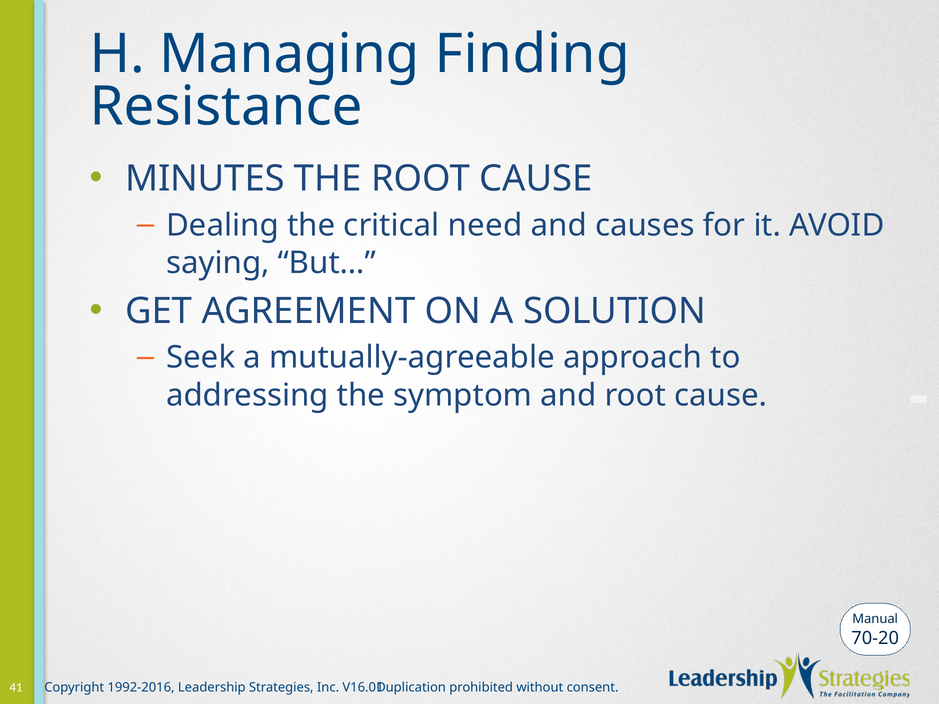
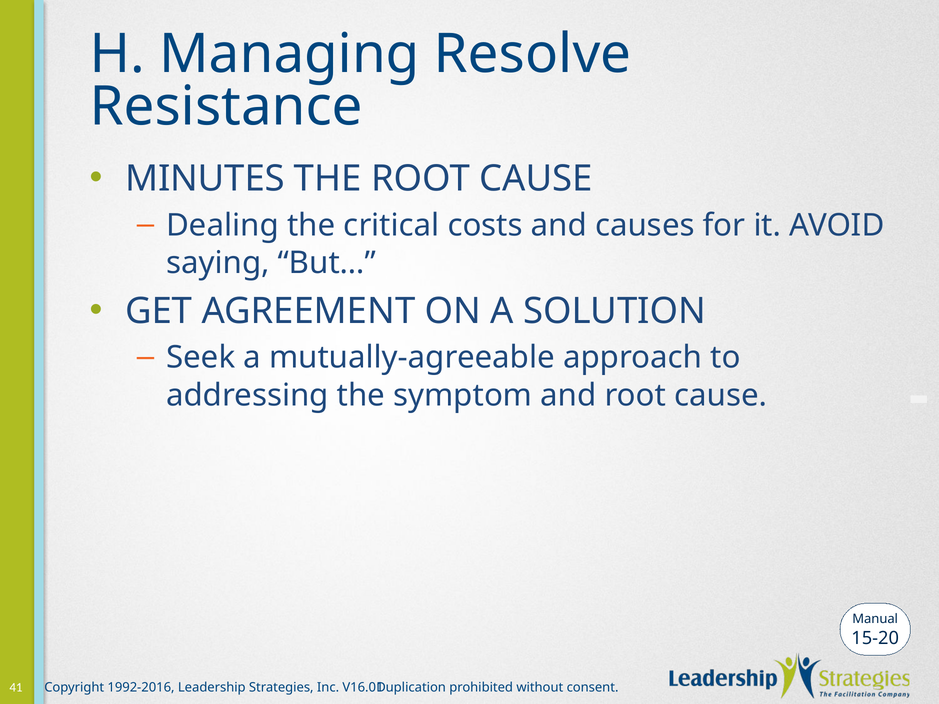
Finding: Finding -> Resolve (533, 54)
need: need -> costs (485, 225)
70-20: 70-20 -> 15-20 (875, 639)
